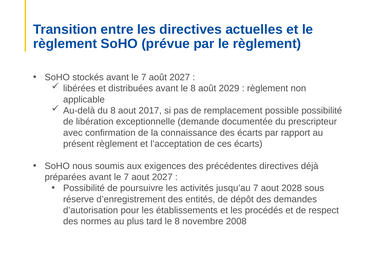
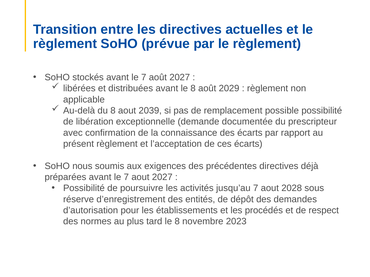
2017: 2017 -> 2039 (150, 111)
2008: 2008 -> 2023 (236, 222)
